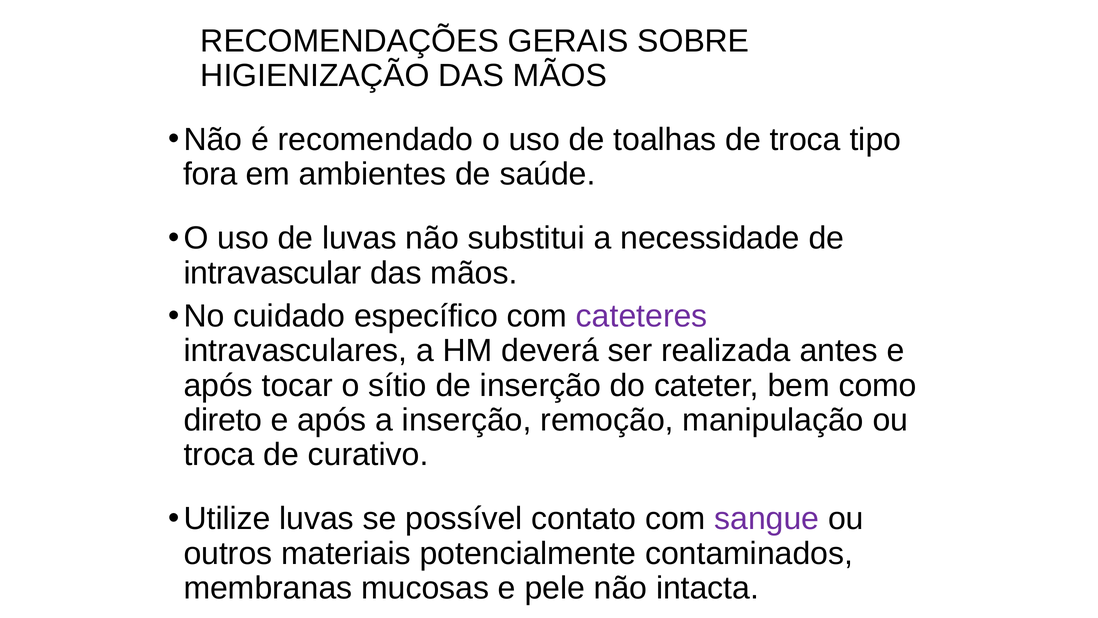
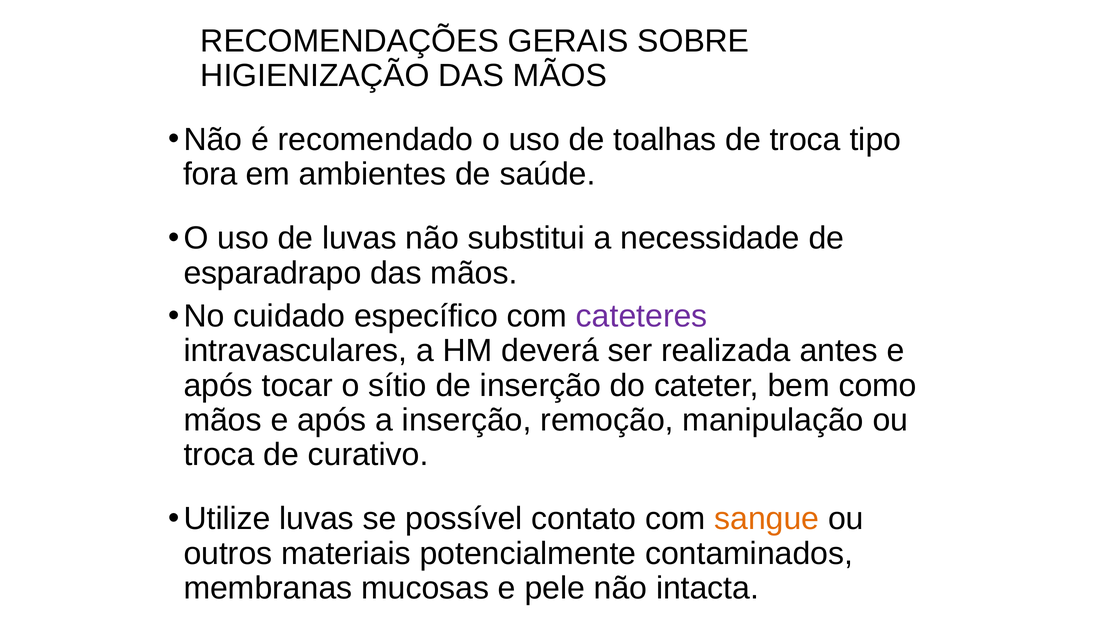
intravascular: intravascular -> esparadrapo (272, 273)
direto: direto -> mãos (223, 420)
sangue colour: purple -> orange (767, 519)
